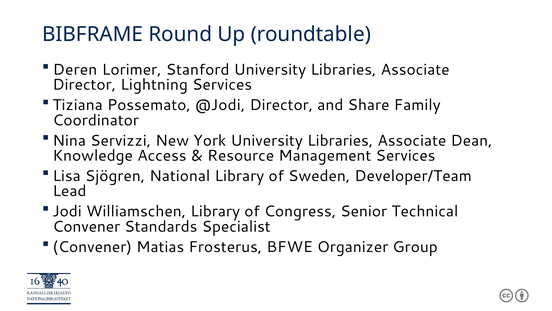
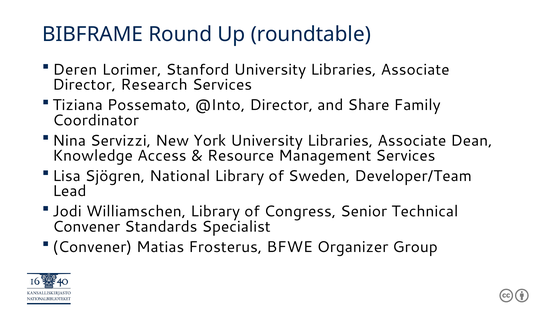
Lightning: Lightning -> Research (154, 85)
@Jodi: @Jodi -> @Into (220, 105)
